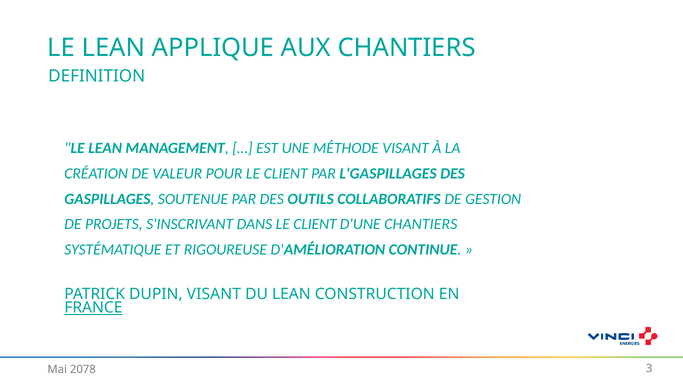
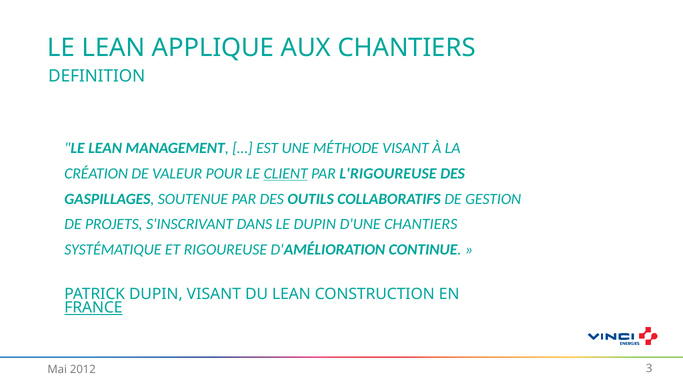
CLIENT underline: none -> present (286, 174)
L'GASPILLAGES: L'GASPILLAGES -> L'RIGOUREUSE (388, 174)
DANS LE CLIENT: CLIENT -> DUPIN (315, 224)
2078: 2078 -> 2012 (83, 370)
